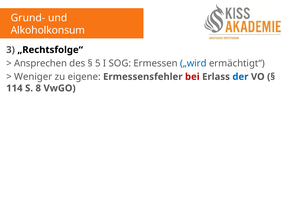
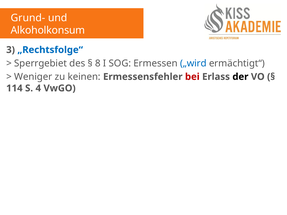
Stellen: Stellen -> Bereits (45, 43)
„Rechtsfolge“ colour: black -> blue (50, 50)
Ansprechen: Ansprechen -> Sperrgebiet (41, 63)
5: 5 -> 8 (98, 63)
eigene: eigene -> keinen (84, 77)
der colour: blue -> black (240, 77)
8: 8 -> 4 (38, 88)
